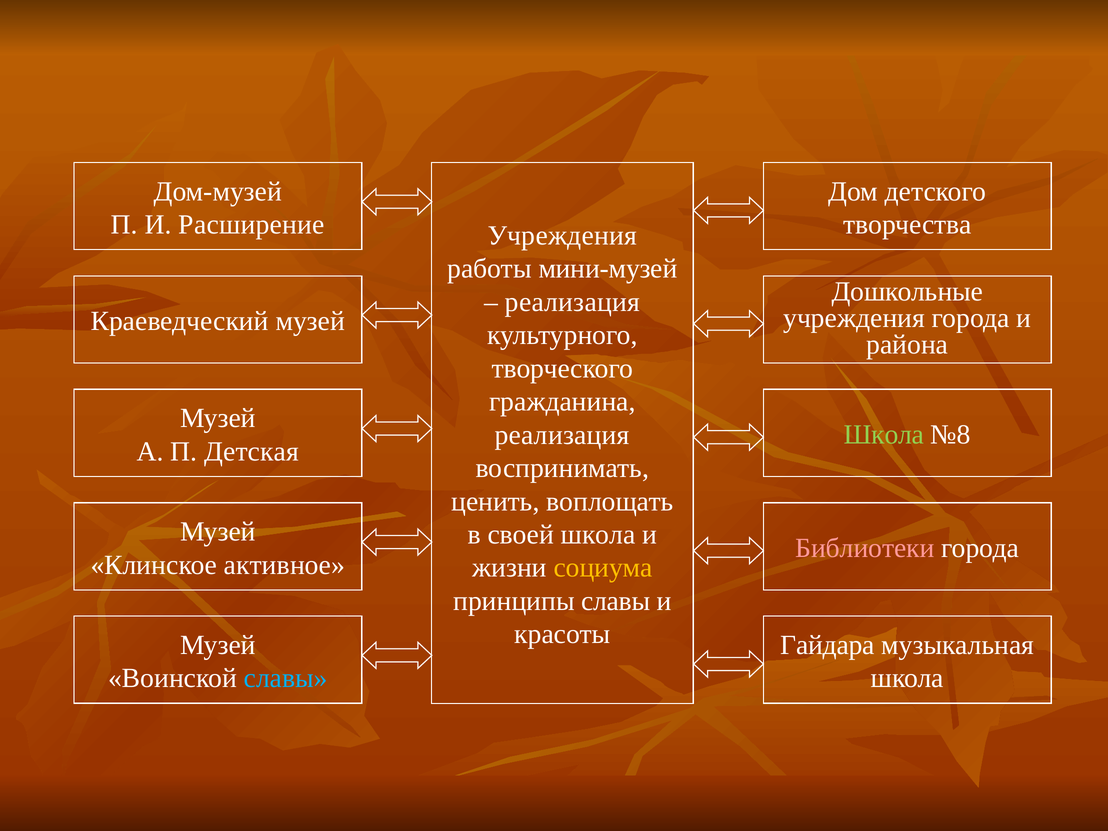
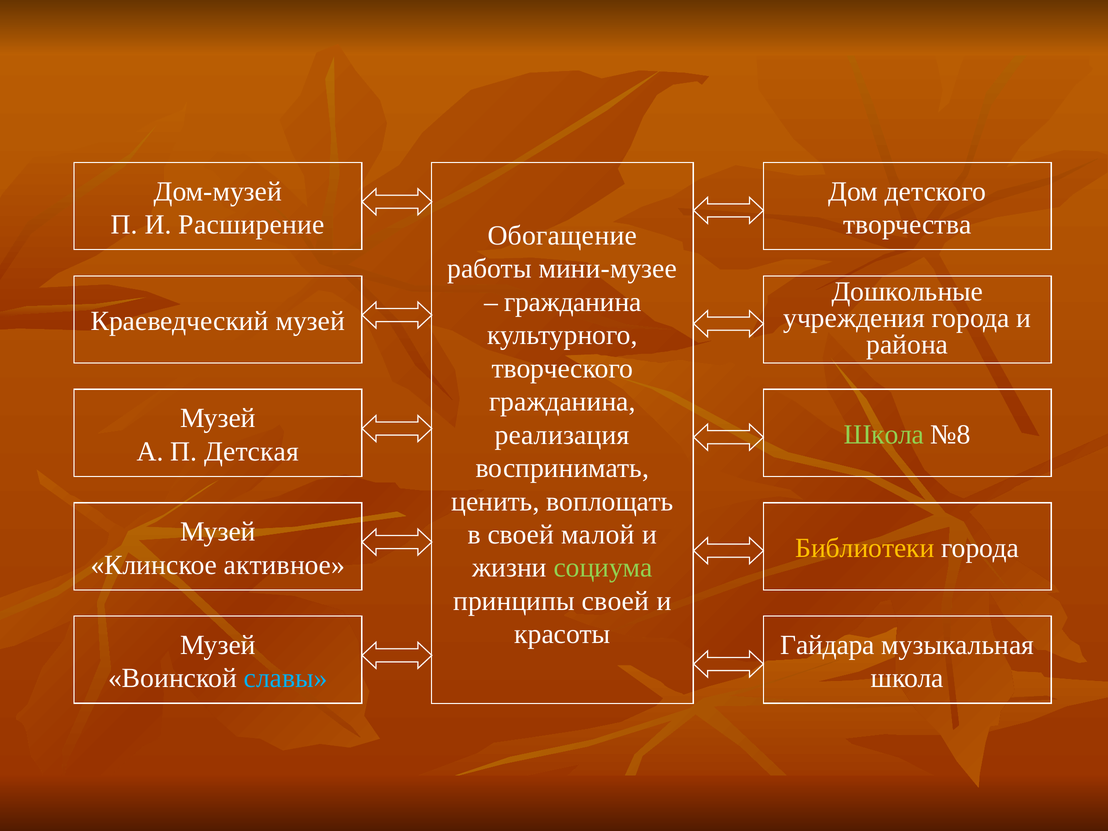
Учреждения: Учреждения -> Обогащение (562, 235)
мини-музей: мини-музей -> мини-музее (608, 269)
реализация: реализация -> гражданина (573, 302)
своей школа: школа -> малой (598, 535)
Библиотеки colour: pink -> yellow (865, 548)
социума colour: yellow -> light green (603, 568)
принципы славы: славы -> своей (615, 601)
